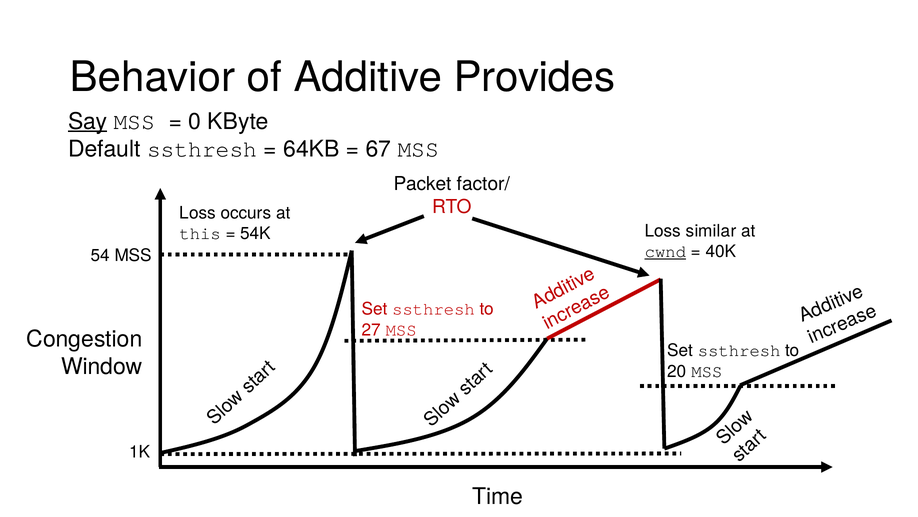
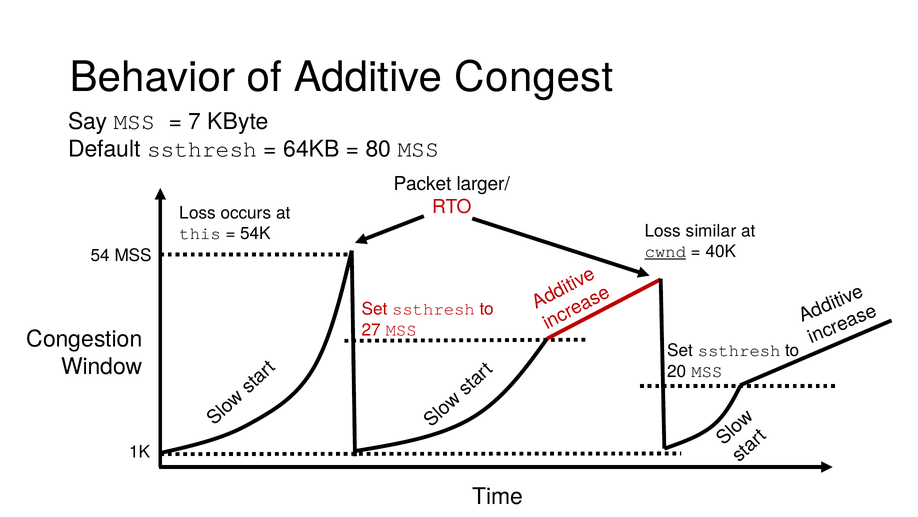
Provides: Provides -> Congest (534, 77)
Say underline: present -> none (88, 121)
0: 0 -> 7 (195, 121)
67: 67 -> 80 (378, 149)
factor/: factor/ -> larger/ (483, 184)
